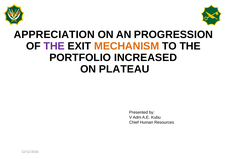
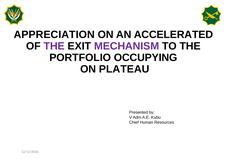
PROGRESSION: PROGRESSION -> ACCELERATED (173, 35)
MECHANISM colour: orange -> purple (127, 46)
INCREASED: INCREASED -> OCCUPYING (146, 57)
